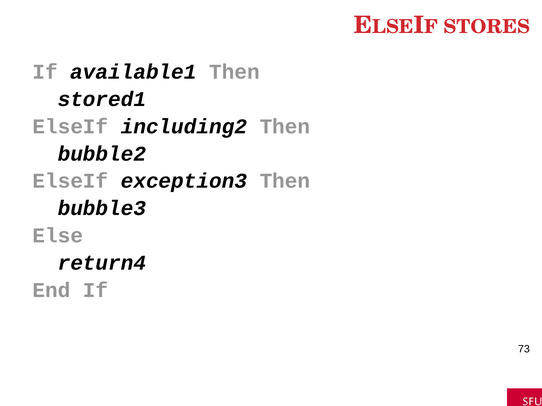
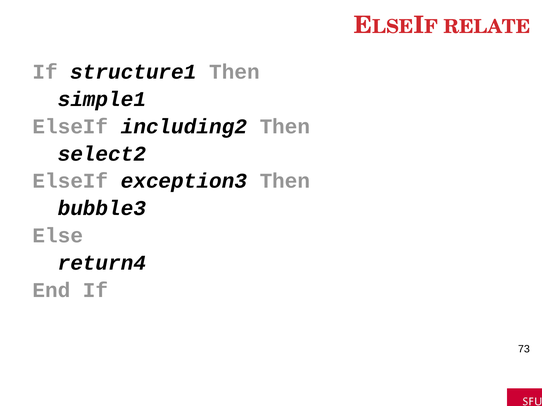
STORES: STORES -> RELATE (487, 27)
available1: available1 -> structure1 (133, 72)
stored1: stored1 -> simple1 (102, 99)
bubble2: bubble2 -> select2 (102, 154)
